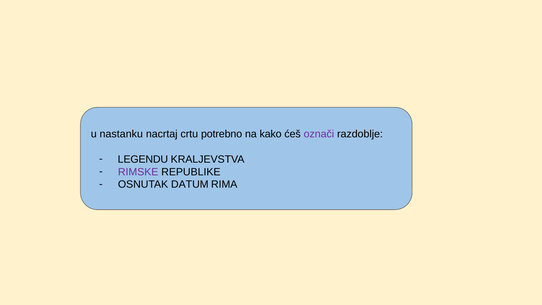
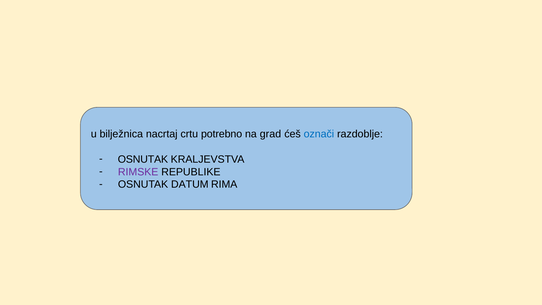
nastanku: nastanku -> bilježnica (121, 134)
kako: kako -> grad (270, 134)
označi colour: purple -> blue (319, 134)
LEGENDU: LEGENDU -> OSNUTAK (143, 159)
